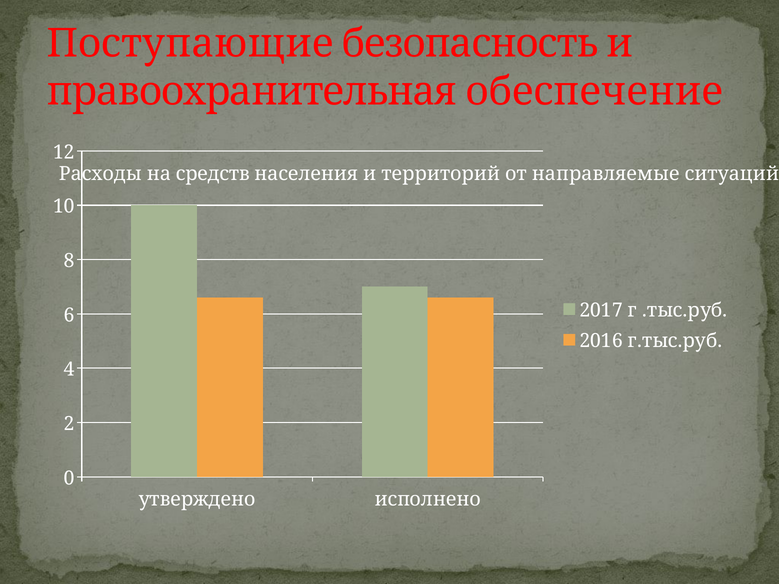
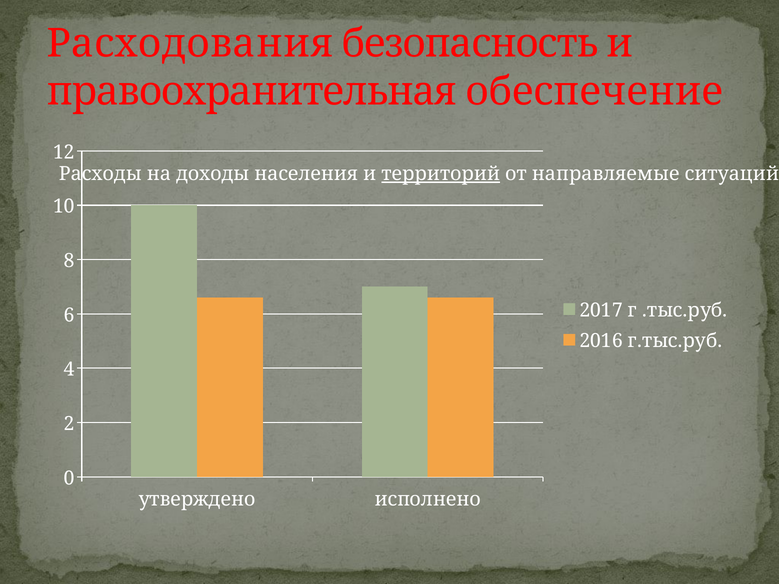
Поступающие: Поступающие -> Расходования (190, 44)
средств: средств -> доходы (213, 174)
территорий underline: none -> present (441, 174)
